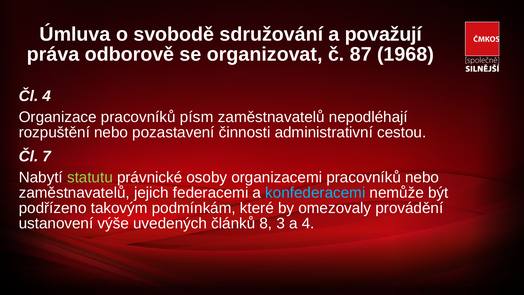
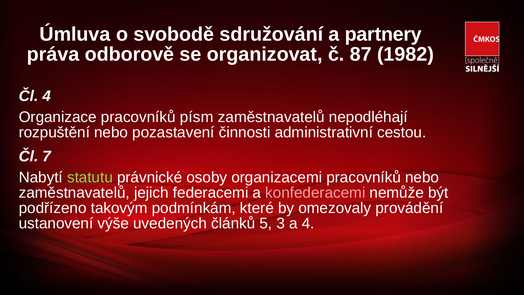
považují: považují -> partnery (383, 34)
1968: 1968 -> 1982 (405, 54)
konfederacemi colour: light blue -> pink (315, 193)
8: 8 -> 5 (266, 223)
